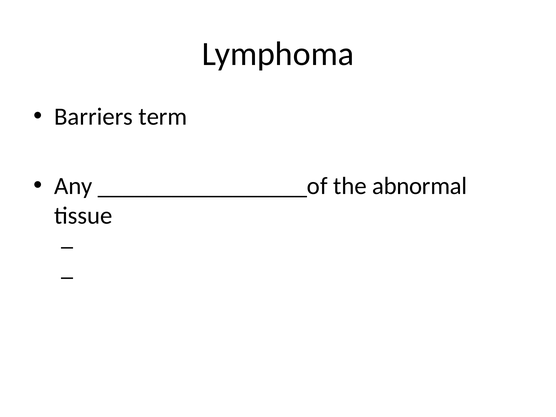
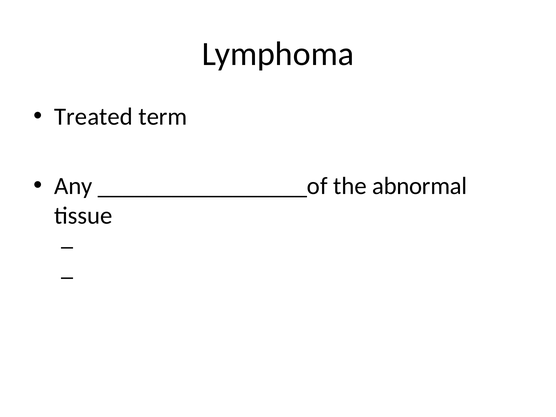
Barriers: Barriers -> Treated (94, 117)
